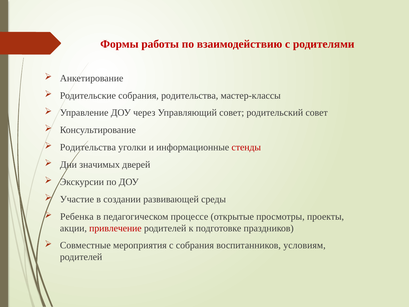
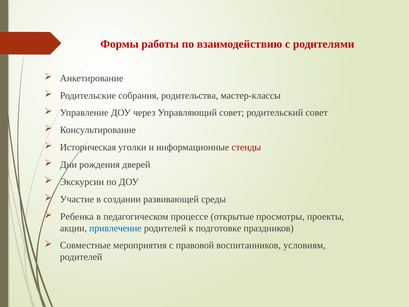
Родительства: Родительства -> Историческая (88, 147)
значимых: значимых -> рождения (100, 165)
привлечение colour: red -> blue (115, 228)
с собрания: собрания -> правовой (195, 245)
